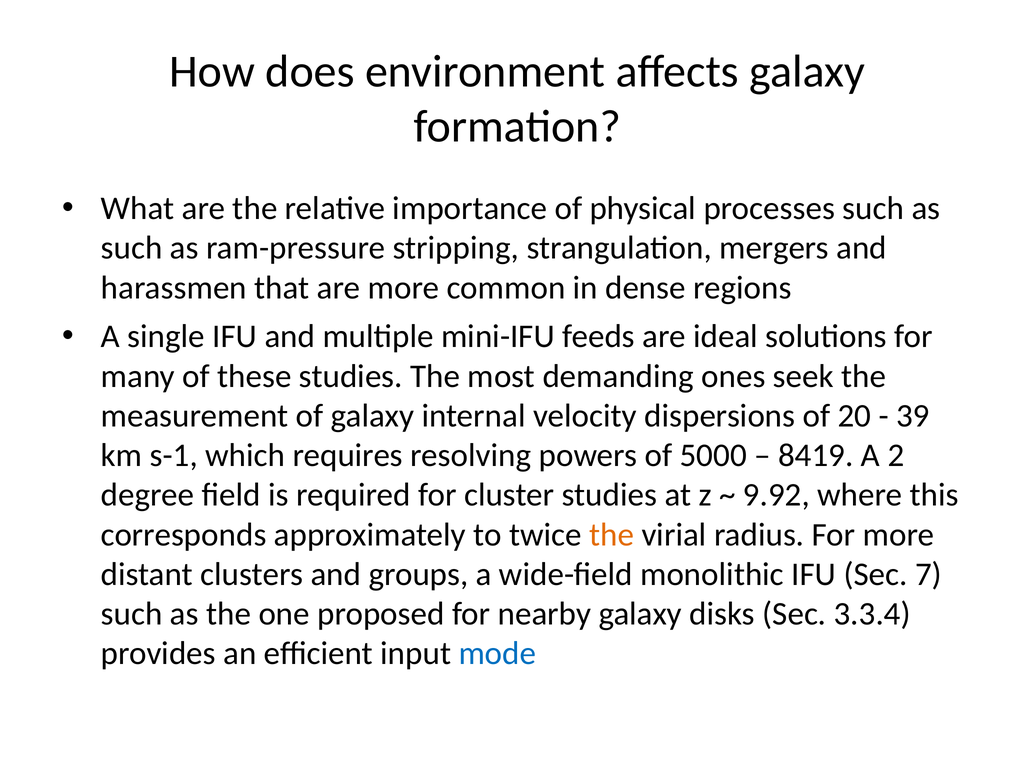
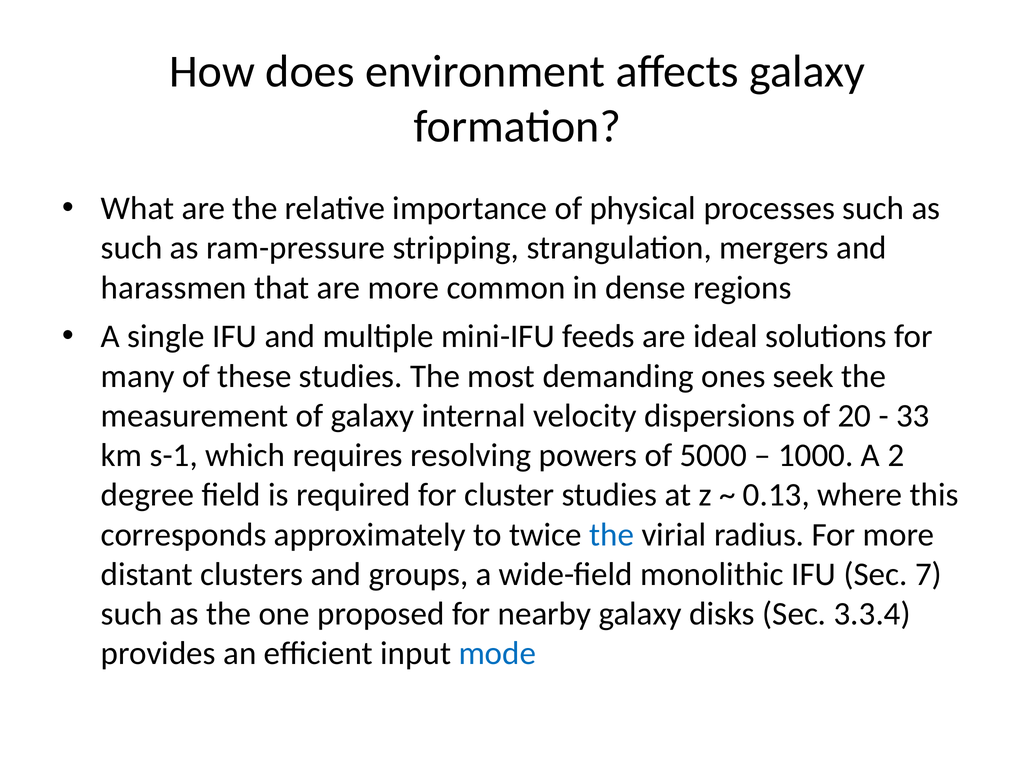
39: 39 -> 33 (913, 416)
8419: 8419 -> 1000 (816, 456)
9.92: 9.92 -> 0.13 (776, 495)
the colour: orange -> blue (612, 535)
